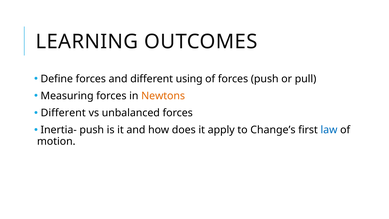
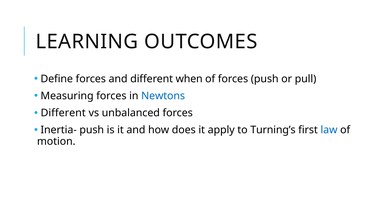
using: using -> when (189, 79)
Newtons colour: orange -> blue (163, 96)
Change’s: Change’s -> Turning’s (273, 130)
